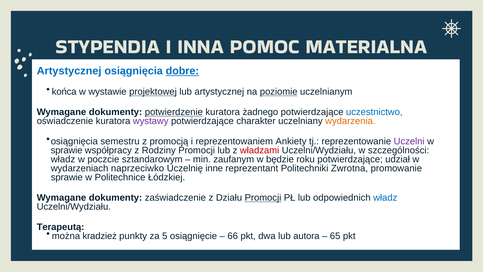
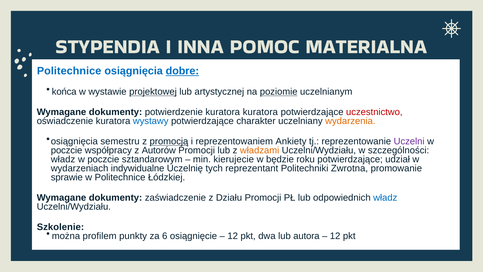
Artystycznej: Artystycznej -> Politechnice (69, 71)
potwierdzenie underline: present -> none (174, 112)
kuratora żadnego: żadnego -> kuratora (260, 112)
uczestnictwo colour: blue -> red (374, 112)
wystawy colour: purple -> blue (151, 121)
promocją underline: none -> present (169, 141)
sprawie: sprawie -> poczcie (67, 150)
Rodziny: Rodziny -> Autorów (159, 150)
władzami colour: red -> orange (260, 150)
zaufanym: zaufanym -> kierujecie (234, 159)
naprzeciwko: naprzeciwko -> indywidualne (138, 168)
inne: inne -> tych (214, 168)
Promocji underline: present -> none (263, 198)
Terapeutą: Terapeutą -> Szkolenie (60, 227)
kradzież: kradzież -> profilem (100, 236)
5: 5 -> 6 (165, 236)
66: 66 -> 12 (233, 236)
65: 65 -> 12 (335, 236)
